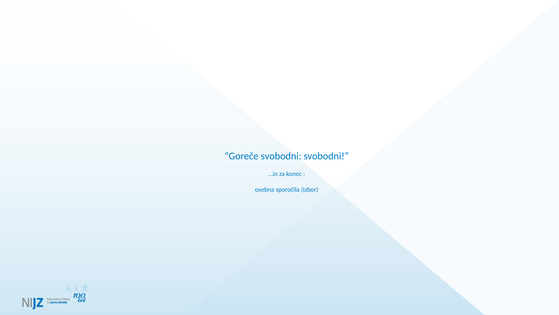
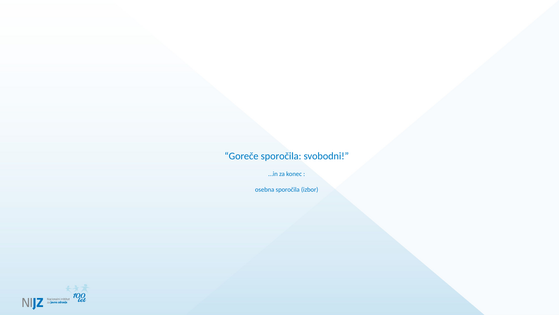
Goreče svobodni: svobodni -> sporočila (281, 156)
